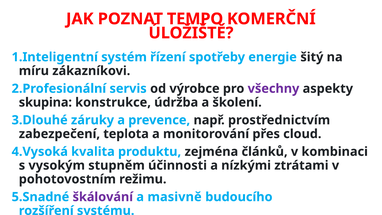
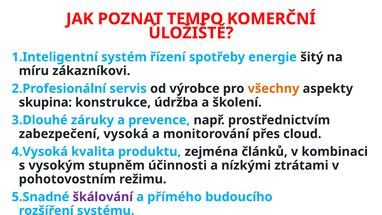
všechny colour: purple -> orange (273, 89)
teplota: teplota -> vysoká (126, 134)
masivně: masivně -> přímého (175, 197)
